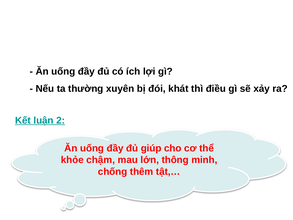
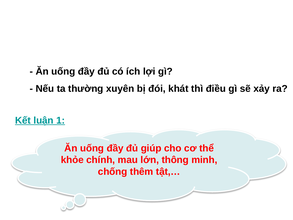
2: 2 -> 1 (61, 120)
chậm: chậm -> chính (101, 160)
